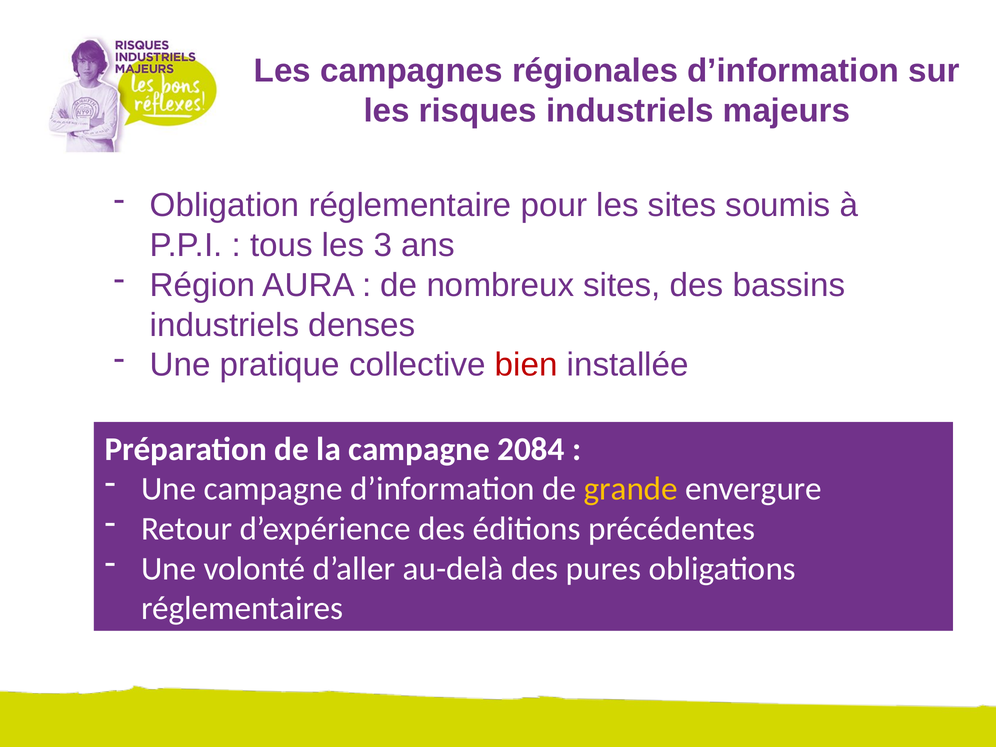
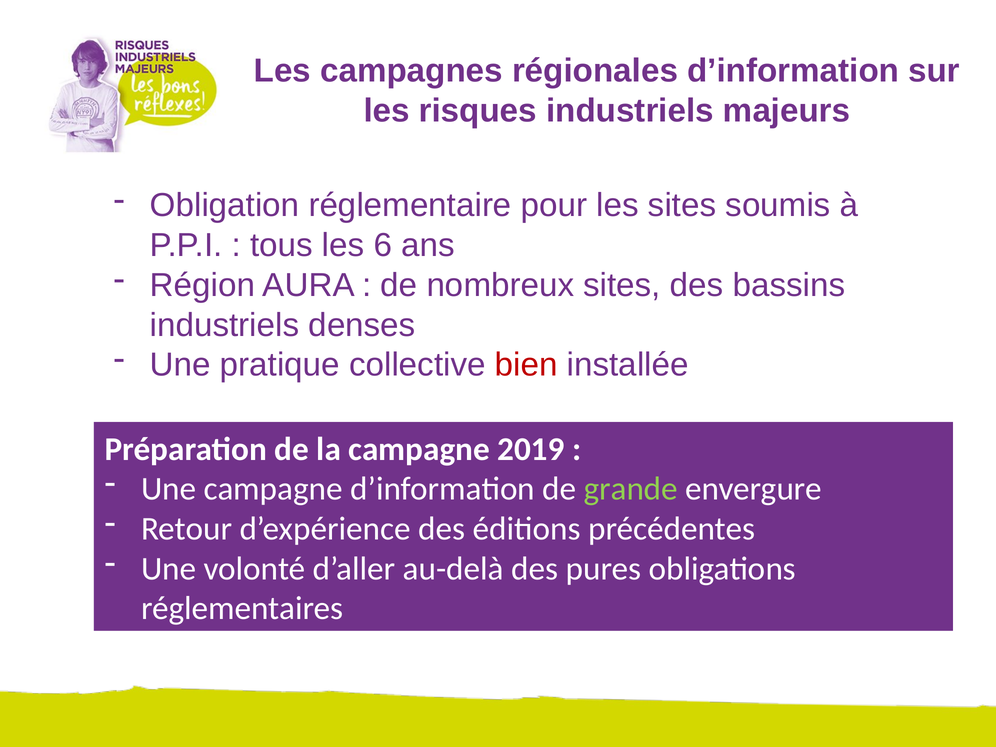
3: 3 -> 6 (383, 245)
2084: 2084 -> 2019 (531, 449)
grande colour: yellow -> light green (631, 489)
